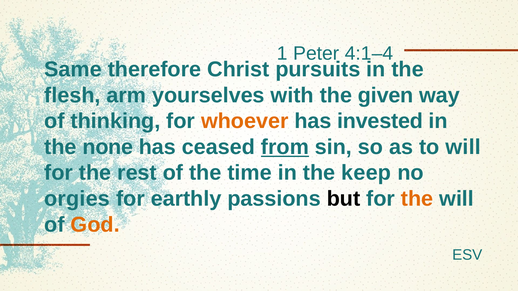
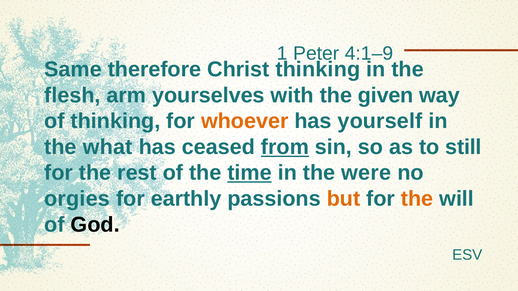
4:1–4: 4:1–4 -> 4:1–9 (369, 53)
Christ pursuits: pursuits -> thinking (318, 70)
invested: invested -> yourself (380, 121)
none: none -> what (108, 147)
to will: will -> still (463, 147)
time underline: none -> present (250, 173)
keep: keep -> were (366, 173)
but colour: black -> orange (344, 199)
God colour: orange -> black (95, 225)
